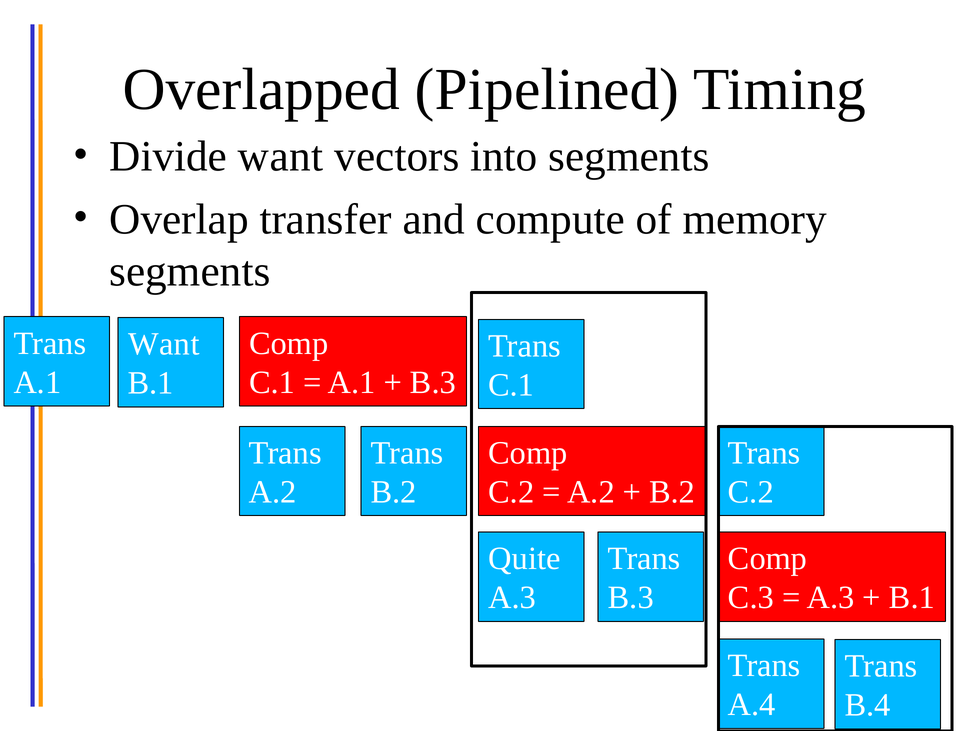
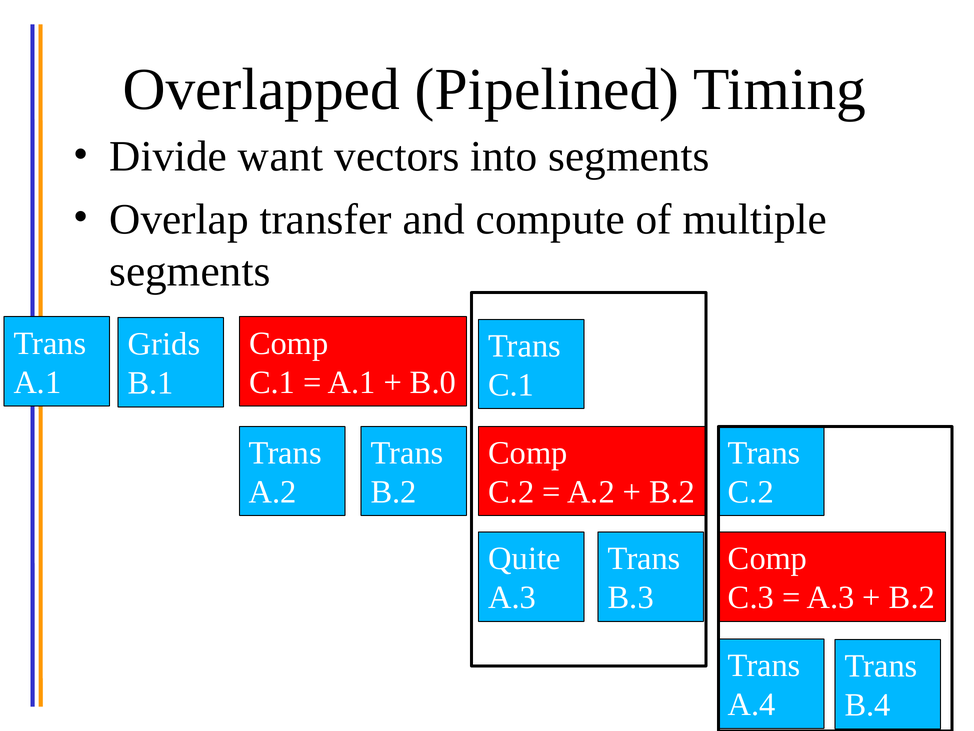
memory: memory -> multiple (755, 219)
Want: Want -> Grids (164, 344)
B.3: B.3 -> B.0 (433, 382)
B.1: B.1 -> B.2 (912, 597)
